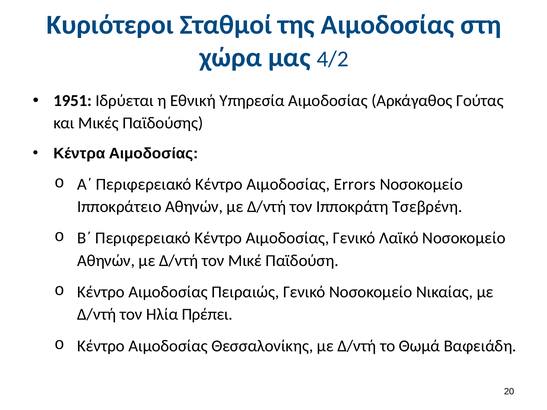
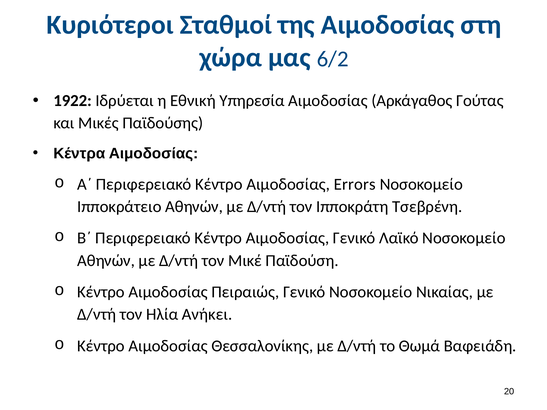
4/2: 4/2 -> 6/2 (333, 59)
1951: 1951 -> 1922 (73, 101)
Πρέπει: Πρέπει -> Ανήκει (207, 315)
